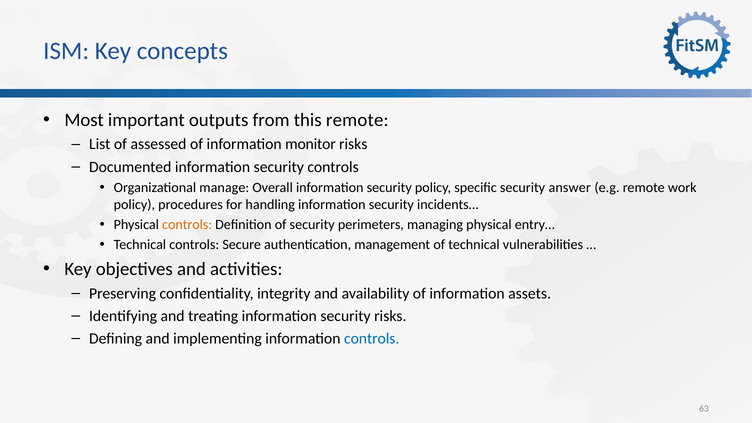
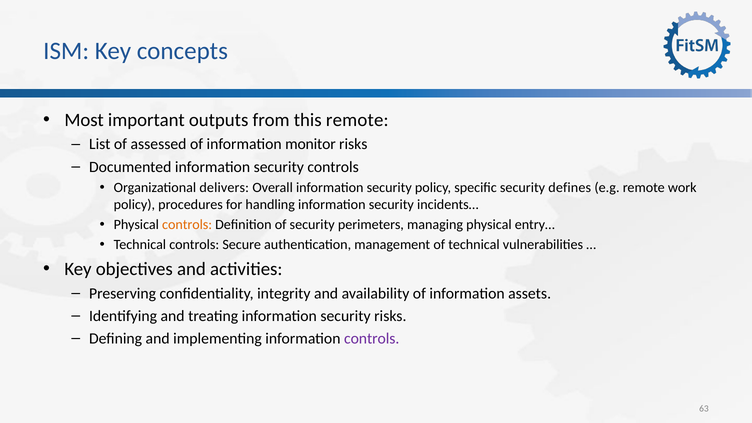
manage: manage -> delivers (224, 188)
answer: answer -> defines (570, 188)
controls colour: blue -> purple (372, 339)
